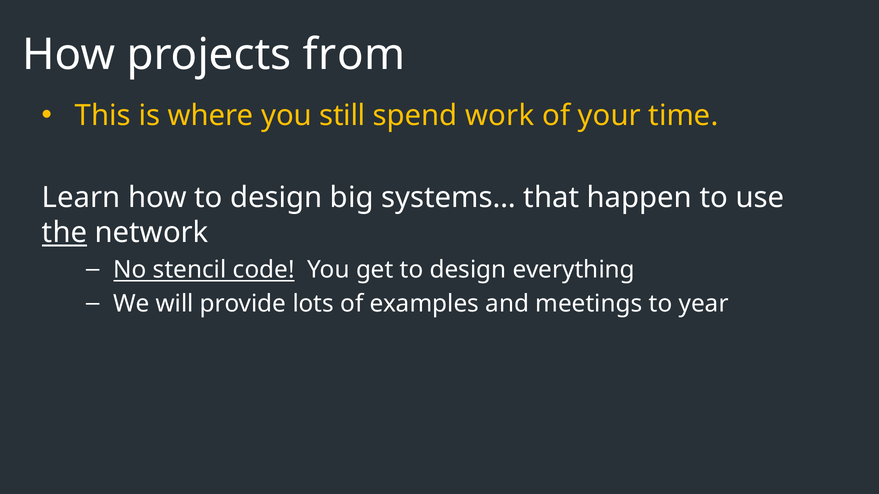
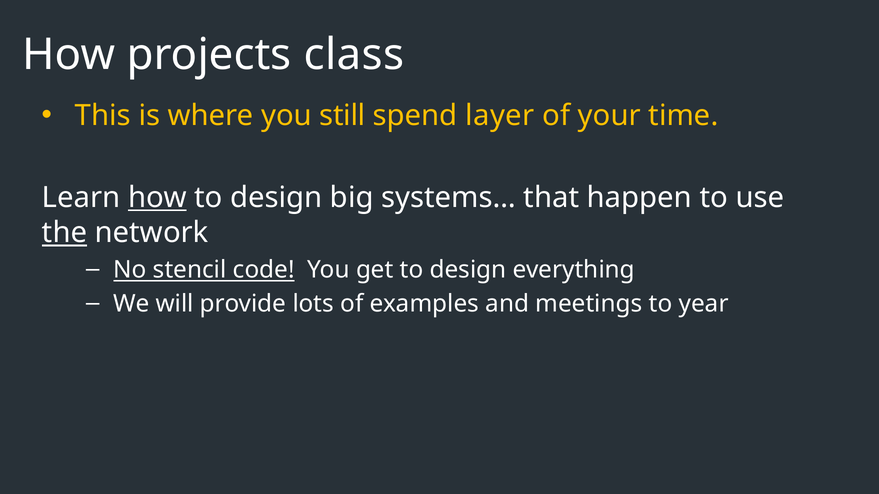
from: from -> class (354, 55)
work: work -> layer (500, 116)
how underline: none -> present (157, 198)
